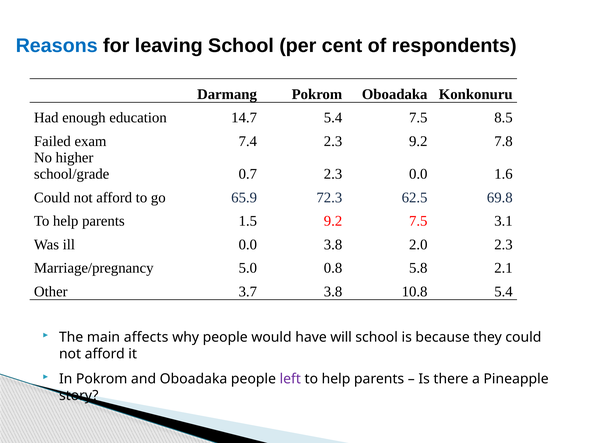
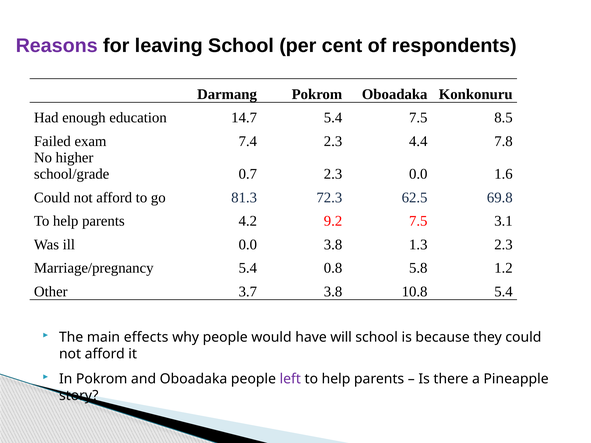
Reasons colour: blue -> purple (57, 46)
2.3 9.2: 9.2 -> 4.4 (418, 141)
65.9: 65.9 -> 81.3 (244, 198)
1.5: 1.5 -> 4.2 (248, 221)
2.0: 2.0 -> 1.3 (418, 245)
Marriage/pregnancy 5.0: 5.0 -> 5.4 (248, 268)
2.1: 2.1 -> 1.2 (503, 268)
affects: affects -> effects (146, 337)
